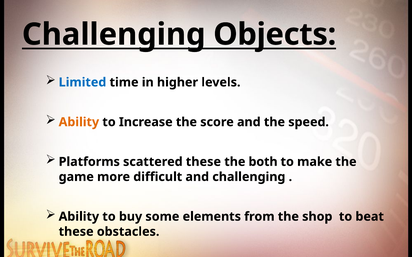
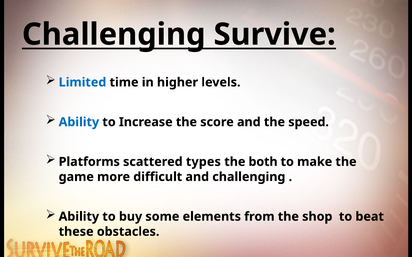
Objects: Objects -> Survive (275, 35)
Ability colour: orange -> blue (79, 122)
scattered these: these -> types (203, 162)
